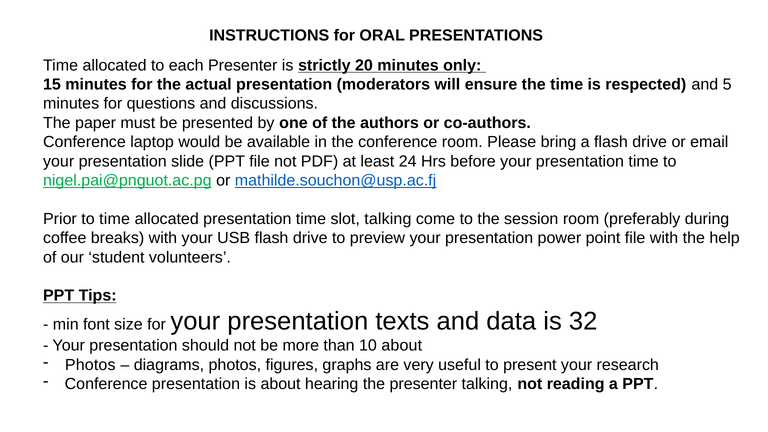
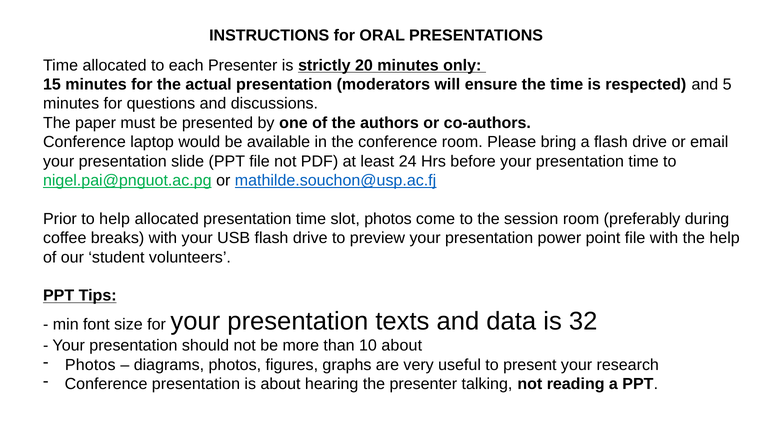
to time: time -> help (115, 219)
slot talking: talking -> photos (388, 219)
